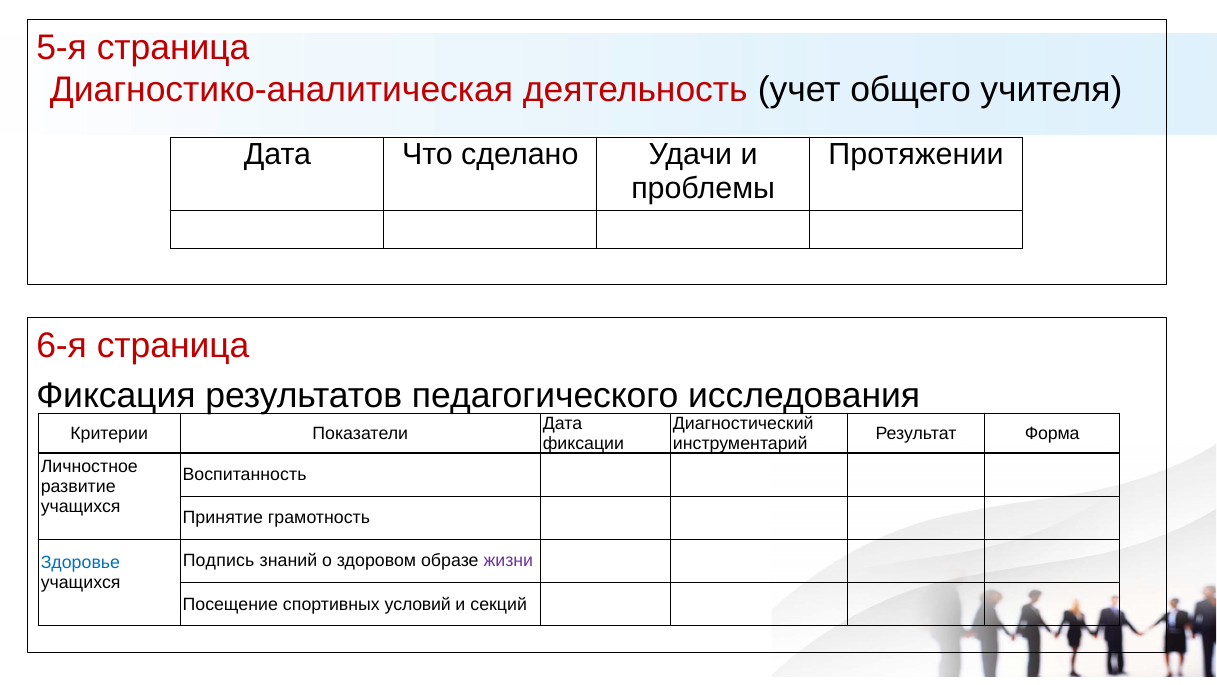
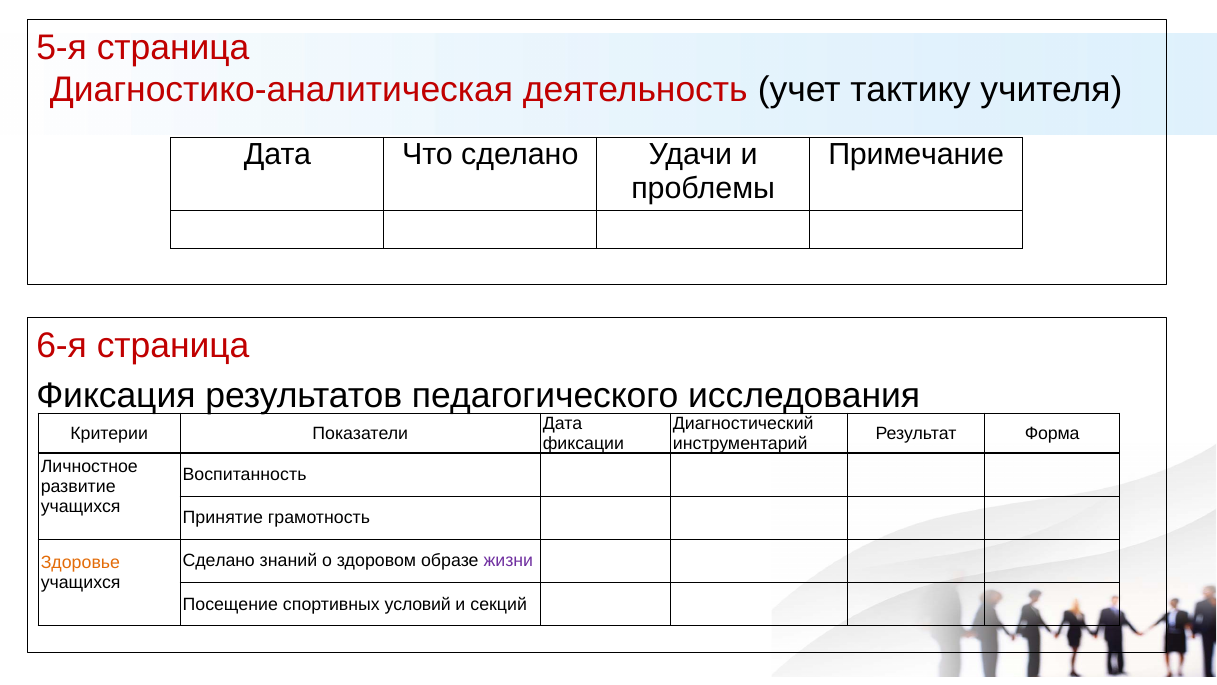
общего: общего -> тактику (910, 90)
Протяжении: Протяжении -> Примечание (916, 155)
Подпись: Подпись -> Сделано (219, 561)
Здоровье colour: blue -> orange (80, 562)
